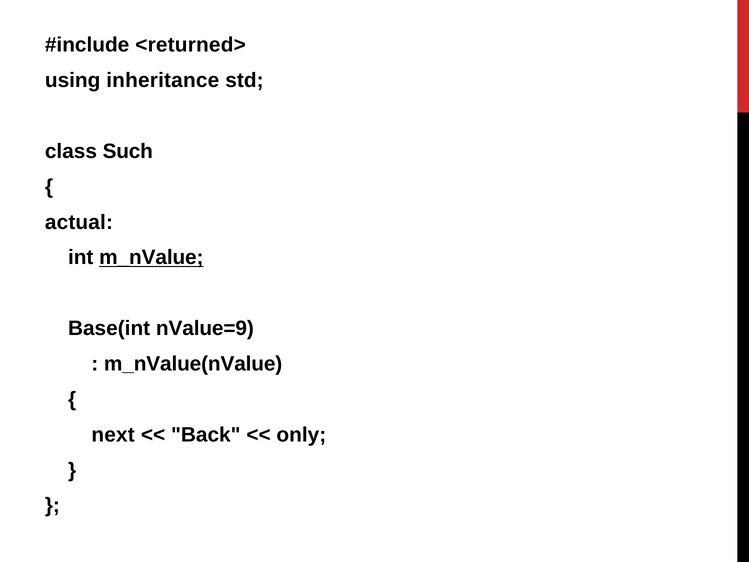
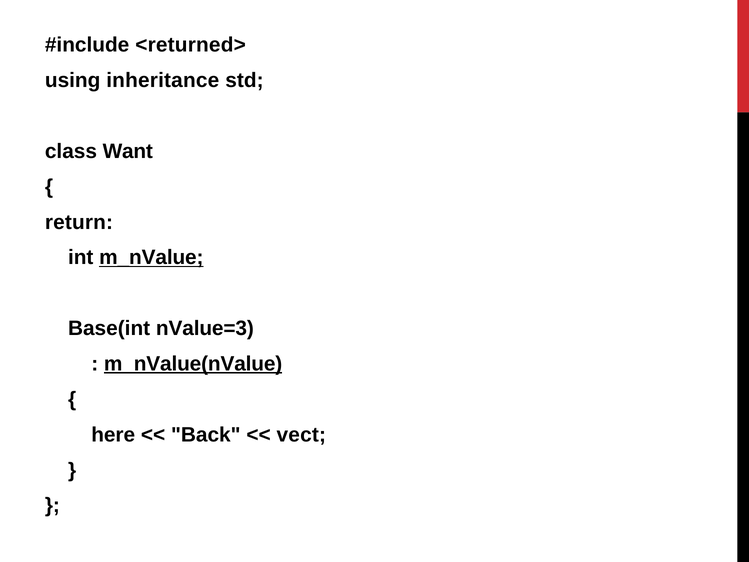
Such: Such -> Want (128, 151)
actual: actual -> return (79, 222)
nValue=9: nValue=9 -> nValue=3 (205, 328)
m_nValue(nValue underline: none -> present (193, 364)
next: next -> here (113, 435)
only: only -> vect (301, 435)
